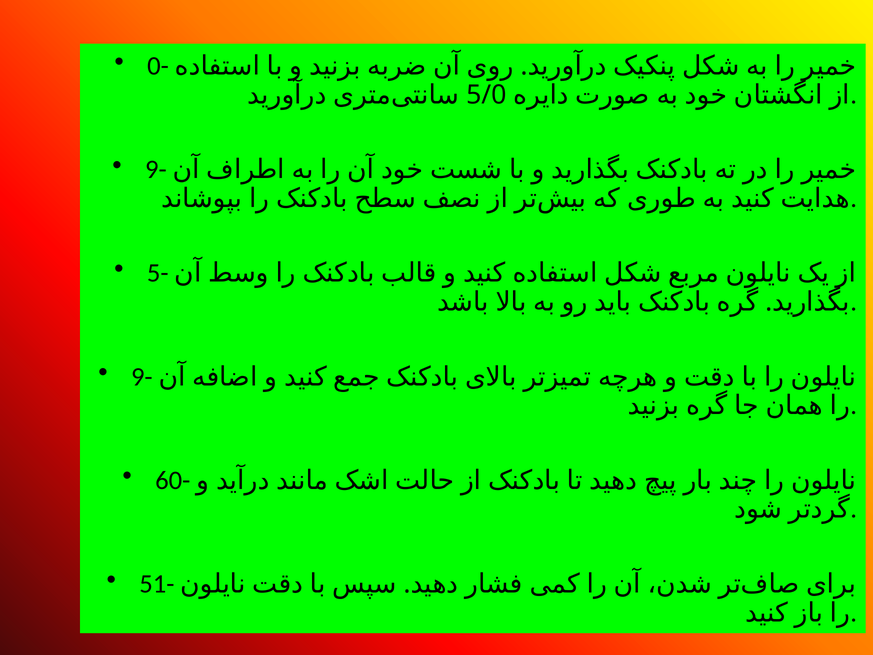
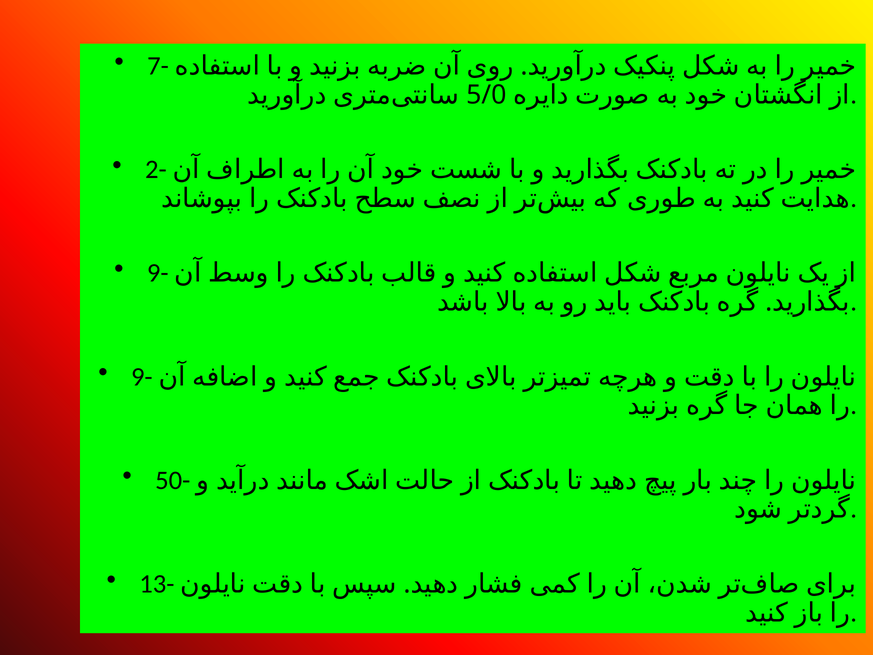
0-: 0- -> 7- (158, 66)
9-: 9- -> 2- (156, 169)
5-: 5- -> 9- (158, 273)
60-: 60- -> 50- (173, 480)
51-: 51- -> 13- (157, 584)
